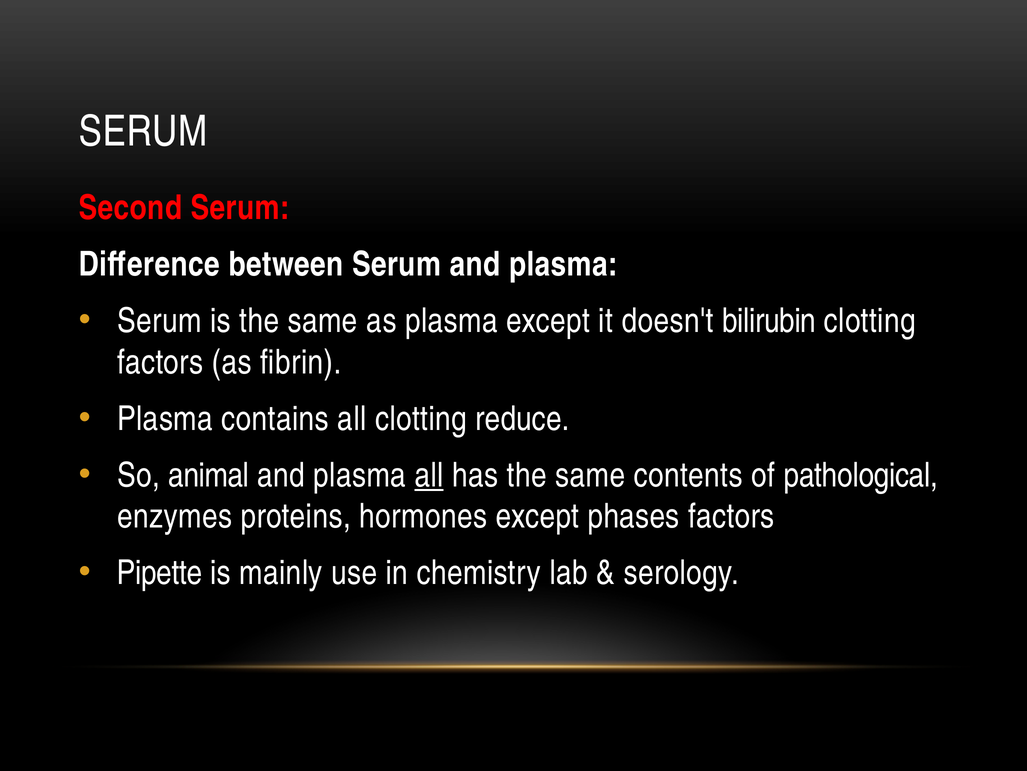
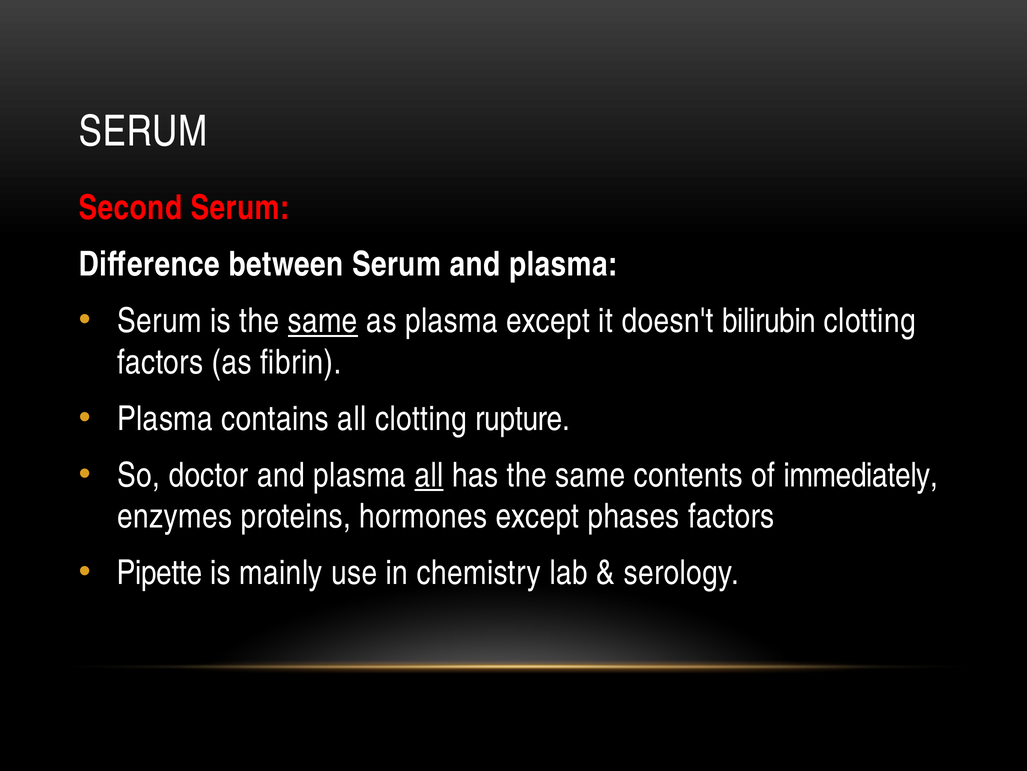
same underline: none -> present (323, 321)
reduce: reduce -> rupture (523, 418)
animal: animal -> doctor (208, 475)
pathological: pathological -> immediately (861, 475)
